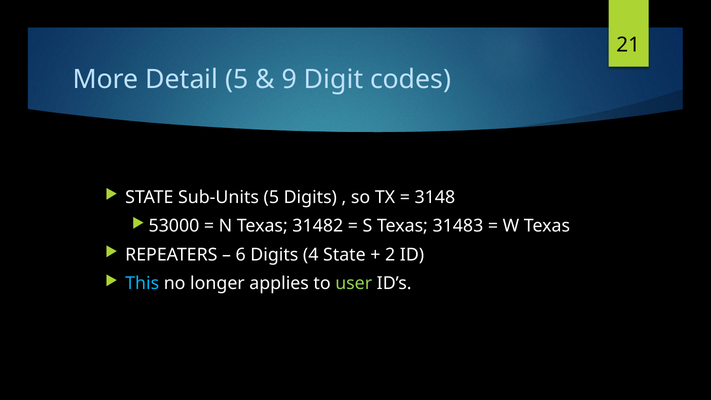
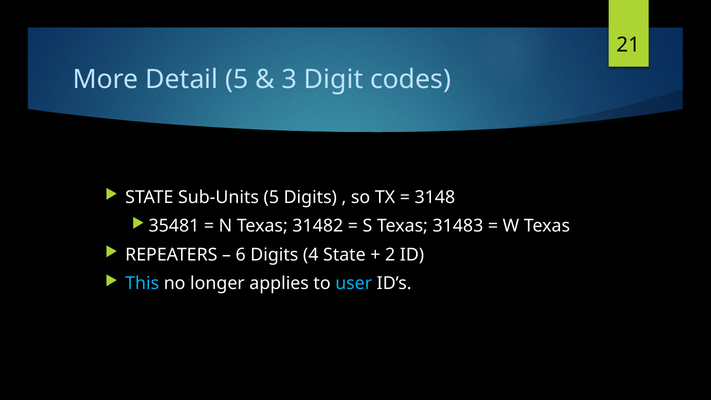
9: 9 -> 3 (289, 79)
53000: 53000 -> 35481 (174, 226)
user colour: light green -> light blue (354, 283)
